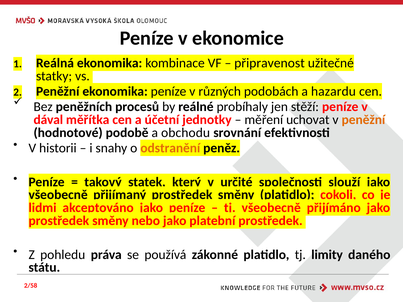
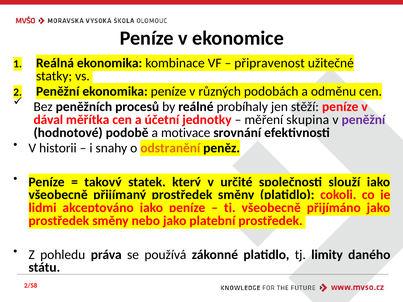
hazardu: hazardu -> odměnu (334, 91)
uchovat: uchovat -> skupina (308, 120)
peněžní colour: orange -> purple (363, 120)
obchodu: obchodu -> motivace (186, 133)
